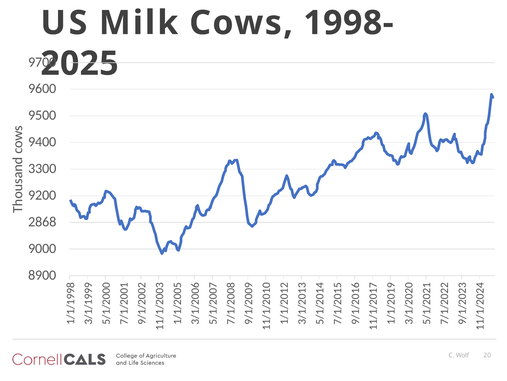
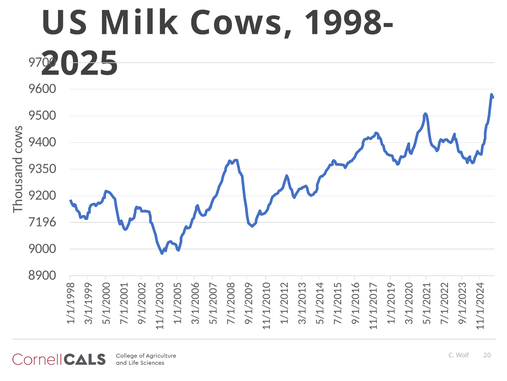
3300: 3300 -> 9350 (42, 168)
2868: 2868 -> 7196 (42, 221)
